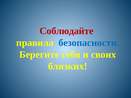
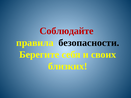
безопасности colour: blue -> black (89, 43)
